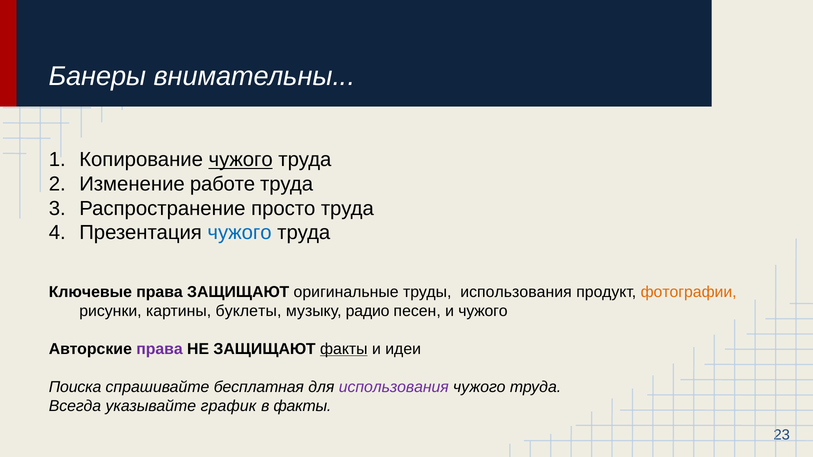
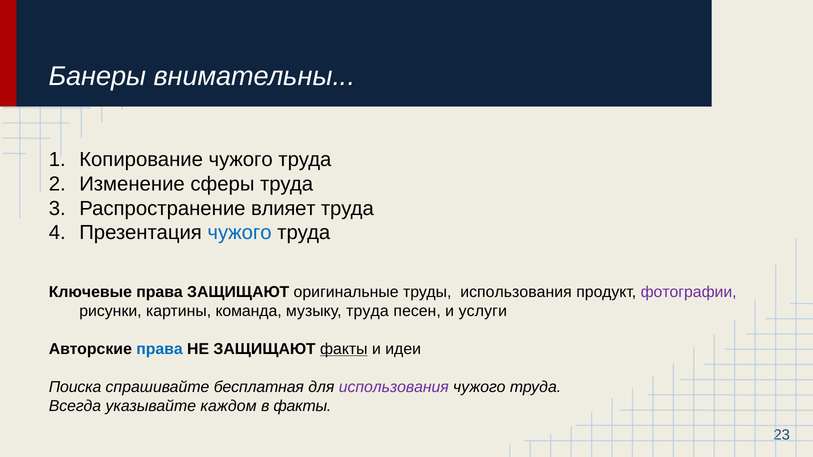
чужого underline: present -> none (241, 160)
работе: работе -> сферы (222, 184)
просто: просто -> влияет (283, 209)
фотографии colour: orange -> purple (689, 292)
буклеты: буклеты -> команда (249, 311)
музыку радио: радио -> труда (367, 311)
и чужого: чужого -> услуги (483, 311)
права colour: purple -> blue (159, 349)
график: график -> каждом (229, 406)
